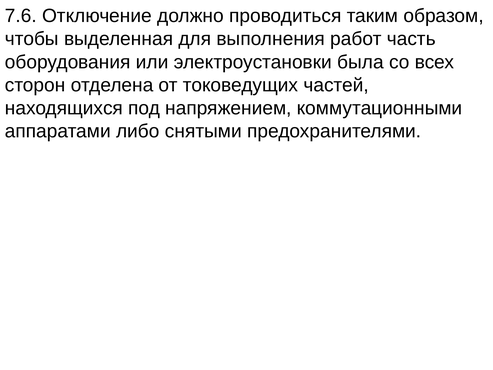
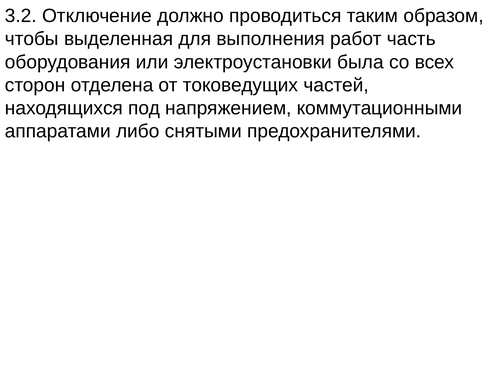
7.6: 7.6 -> 3.2 (21, 16)
